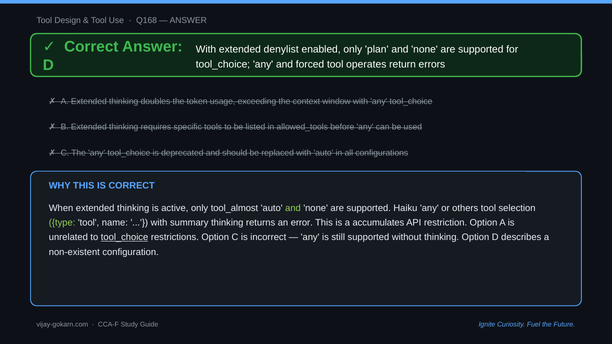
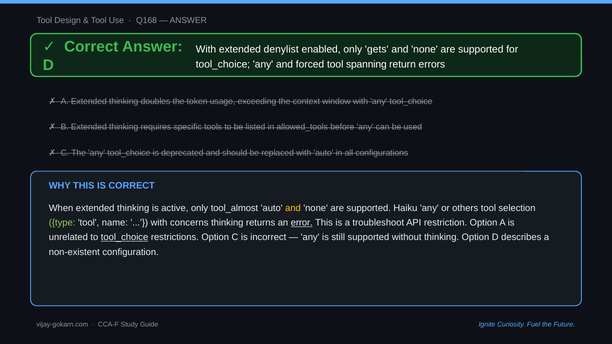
plan: plan -> gets (377, 50)
operates: operates -> spanning (366, 64)
and colour: light green -> yellow (293, 208)
summary: summary -> concerns (189, 223)
error underline: none -> present (302, 223)
accumulates: accumulates -> troubleshoot (378, 223)
